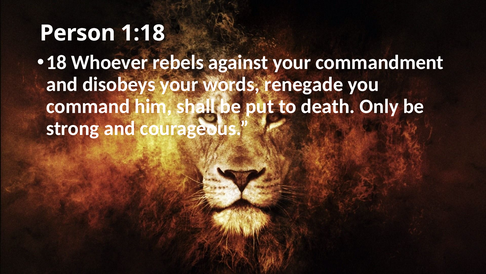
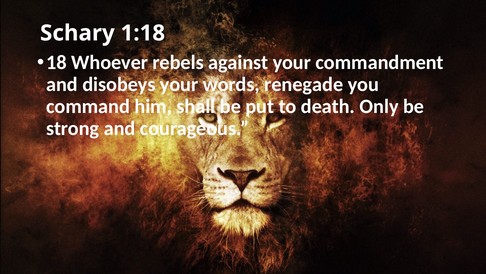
Person: Person -> Schary (77, 33)
